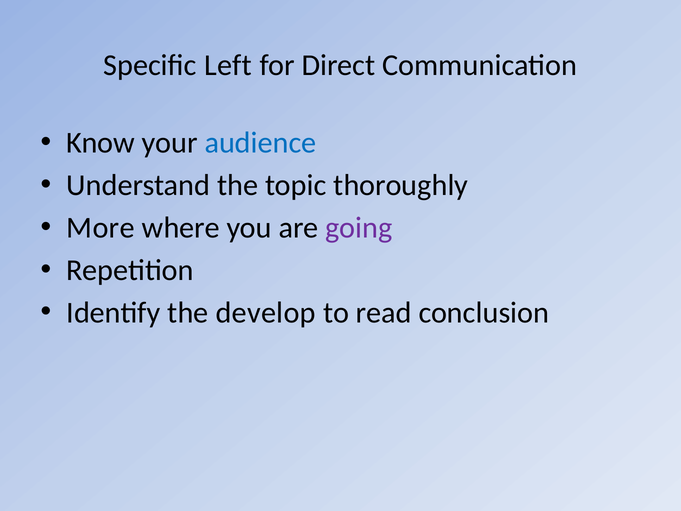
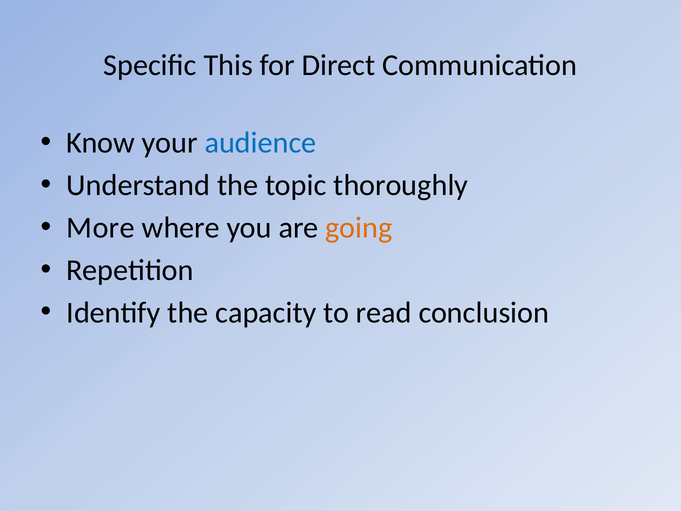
Left: Left -> This (228, 65)
going colour: purple -> orange (359, 228)
develop: develop -> capacity (266, 312)
